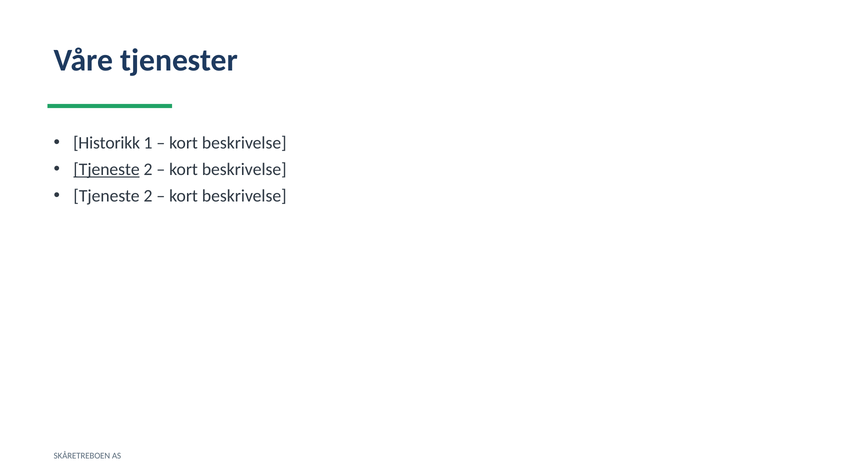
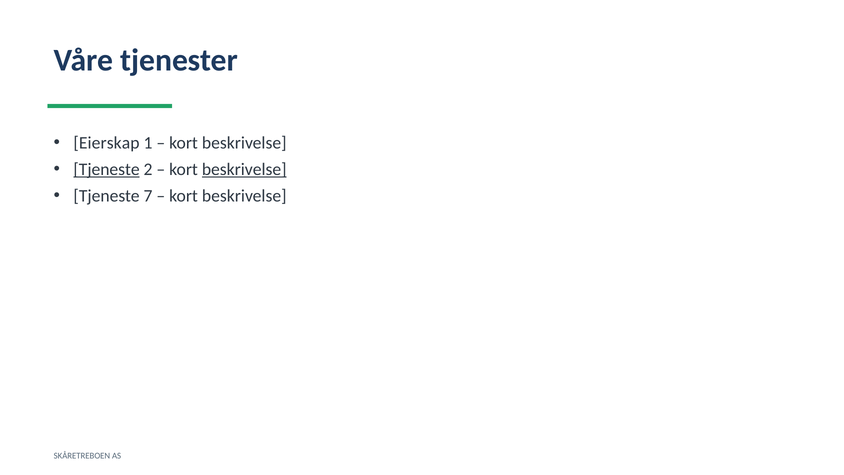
Historikk: Historikk -> Eierskap (107, 143)
beskrivelse underline: none -> present (244, 169)
2: 2 -> 7 (148, 196)
